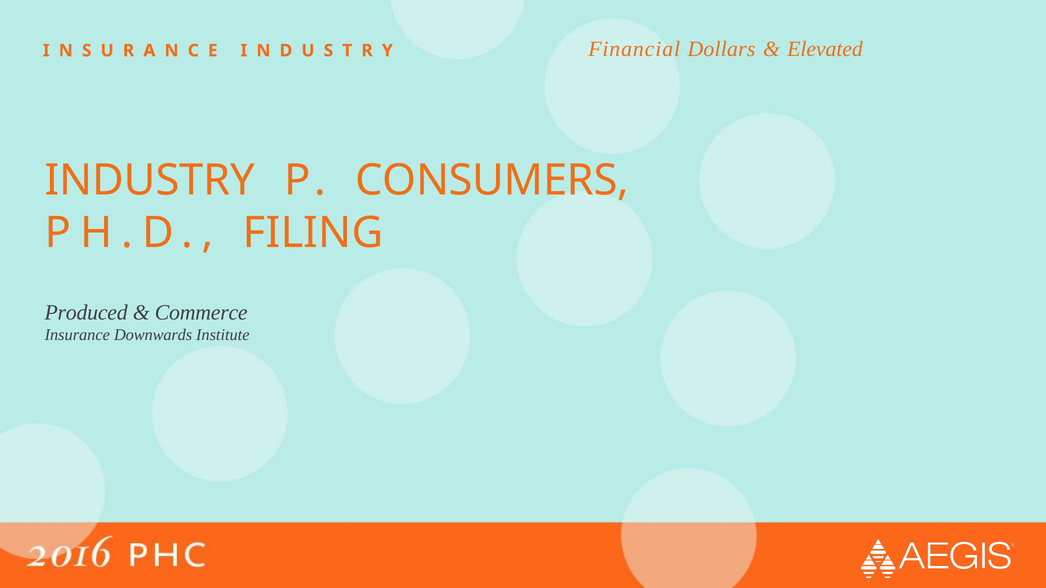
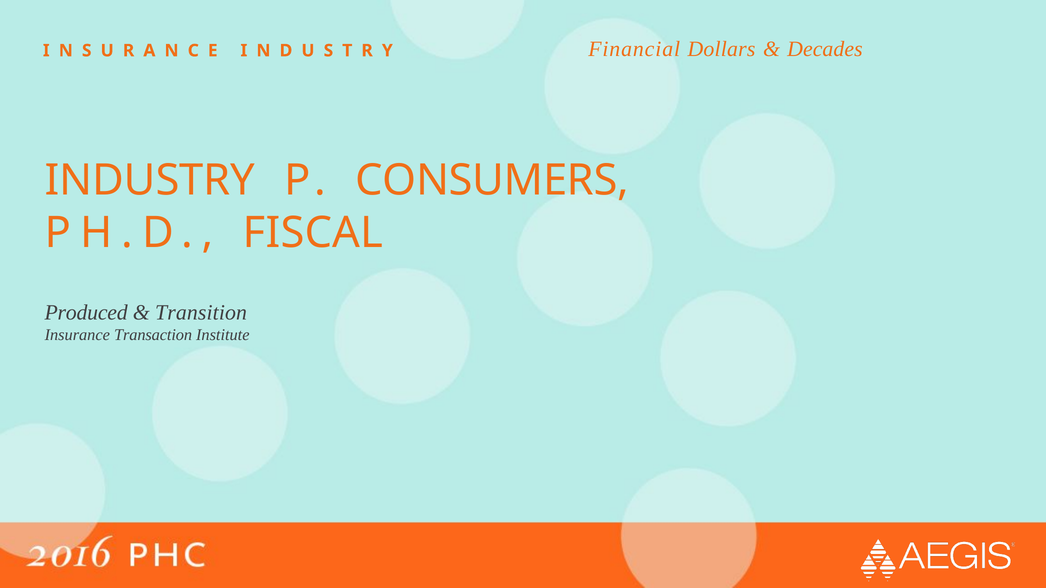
Elevated: Elevated -> Decades (825, 49)
FILING: FILING -> FISCAL (313, 233)
Commerce: Commerce -> Transition (201, 313)
Downwards: Downwards -> Transaction (153, 335)
